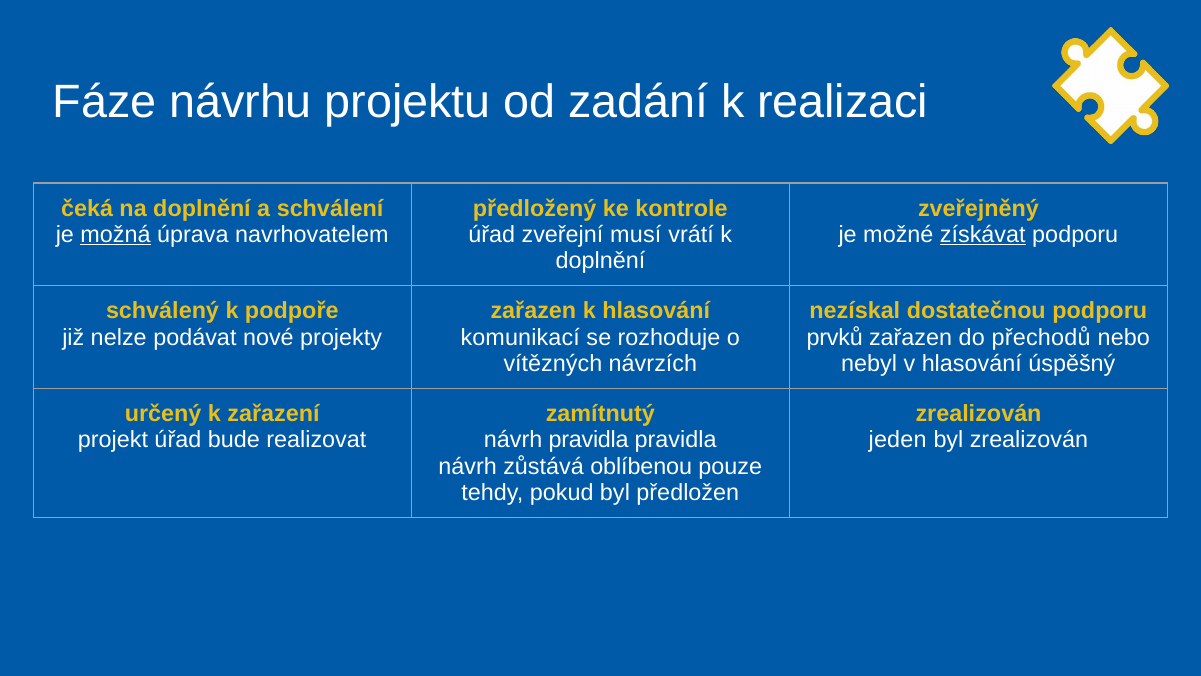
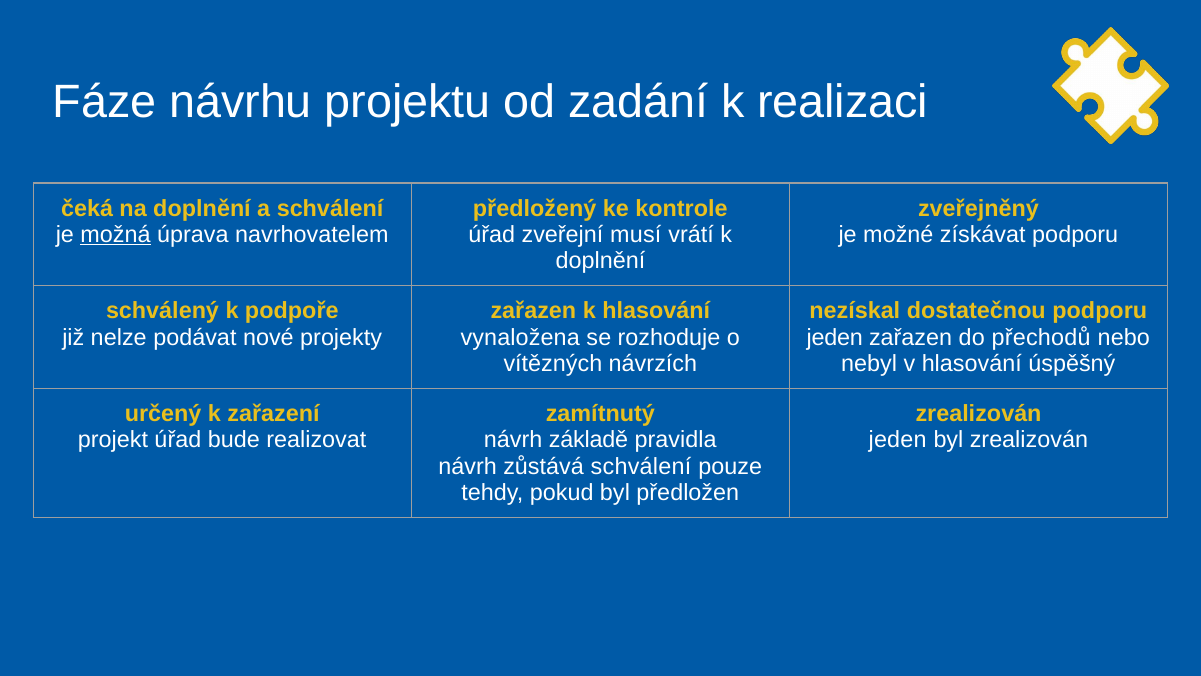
získávat underline: present -> none (983, 235)
komunikací: komunikací -> vynaložena (520, 337)
prvků: prvků -> jeden (835, 337)
návrh pravidla: pravidla -> základě (589, 440)
zůstává oblíbenou: oblíbenou -> schválení (641, 466)
